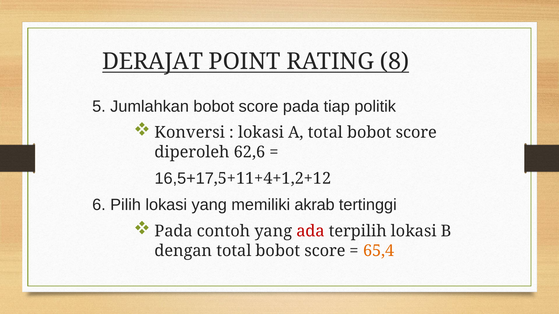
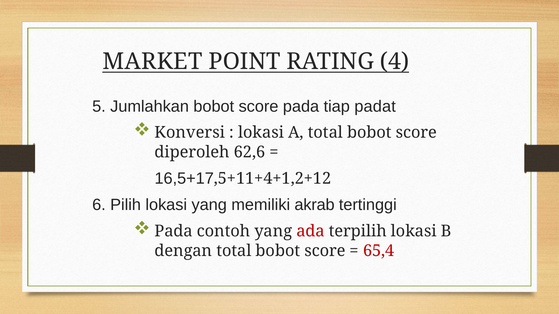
DERAJAT: DERAJAT -> MARKET (152, 62)
8: 8 -> 4 (395, 62)
politik: politik -> padat (375, 106)
65,4 colour: orange -> red (379, 251)
